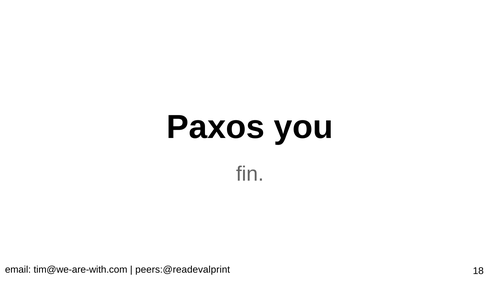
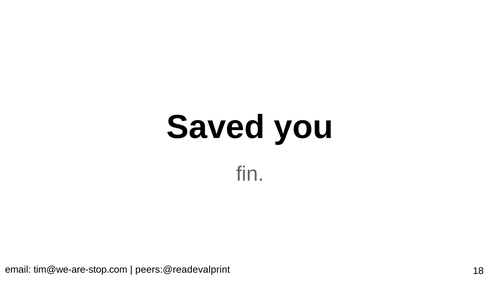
Paxos: Paxos -> Saved (216, 127)
tim@we-are-with.com: tim@we-are-with.com -> tim@we-are-stop.com (81, 270)
